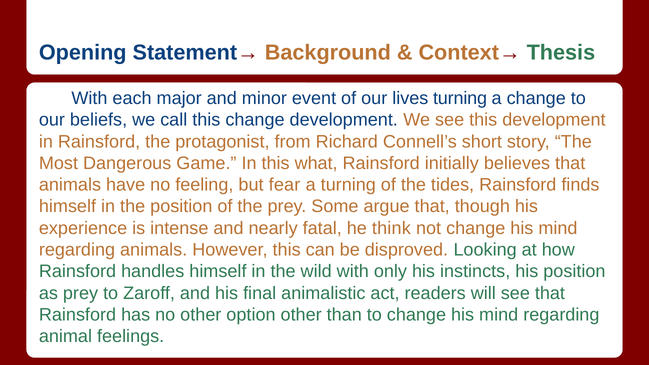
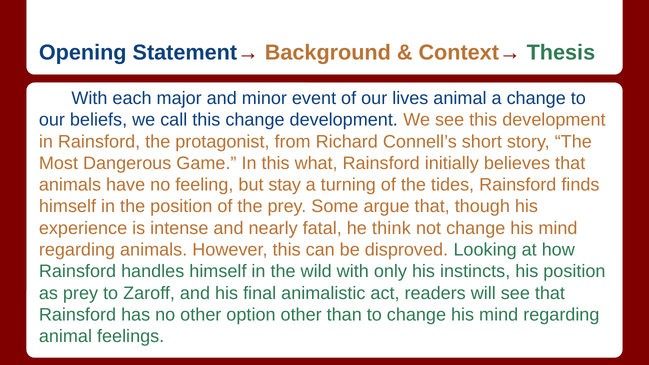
lives turning: turning -> animal (460, 98)
fear: fear -> stay (285, 185)
